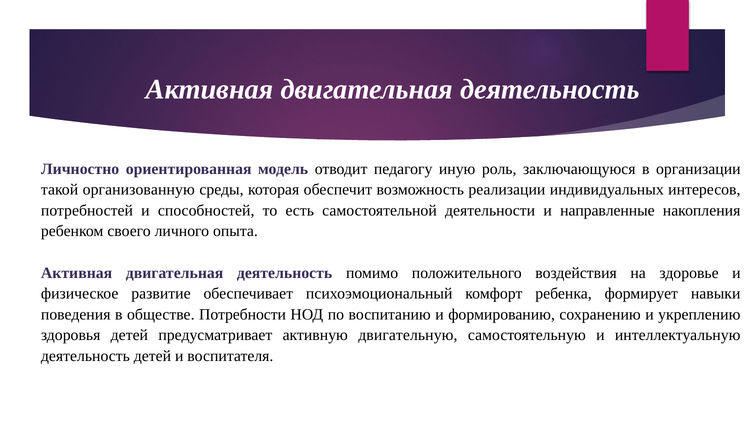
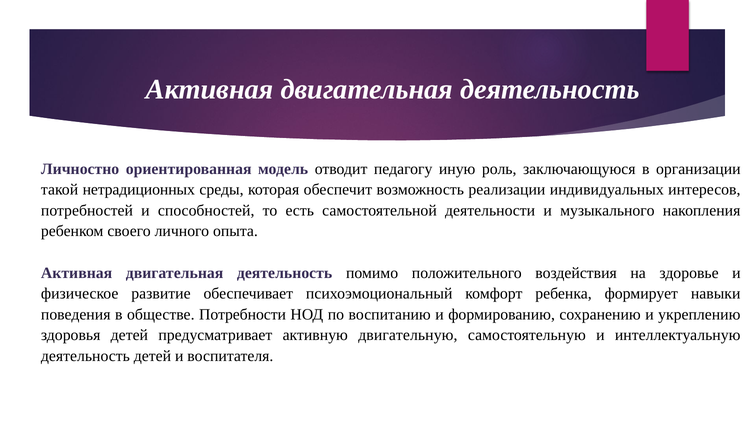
организованную: организованную -> нетрадиционных (139, 189)
направленные: направленные -> музыкального (607, 210)
